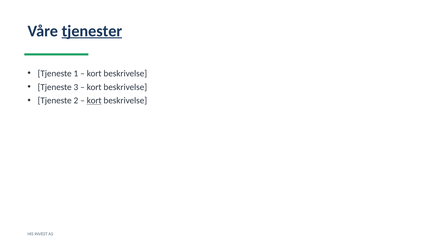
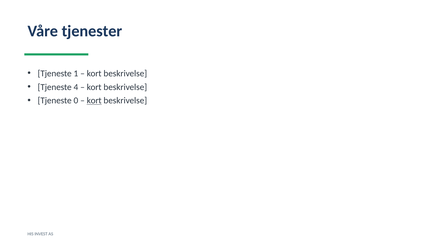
tjenester underline: present -> none (92, 31)
3: 3 -> 4 (76, 87)
2: 2 -> 0 (76, 100)
